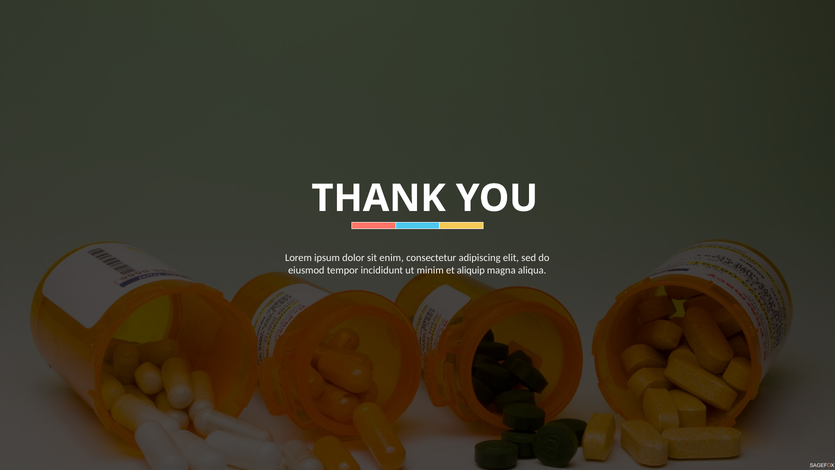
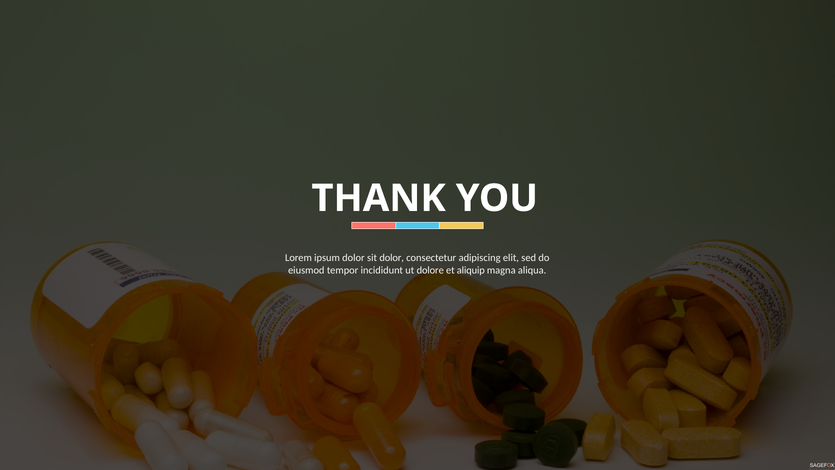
sit enim: enim -> dolor (392, 258)
minim: minim -> dolore (430, 270)
